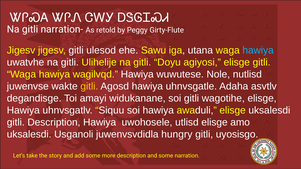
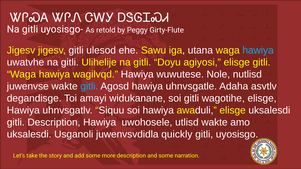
narration-: narration- -> uyosisgo- (62, 29)
gitli colour: yellow -> light blue (89, 86)
utlisd elisge: elisge -> wakte (214, 123)
hungry: hungry -> quickly (177, 135)
